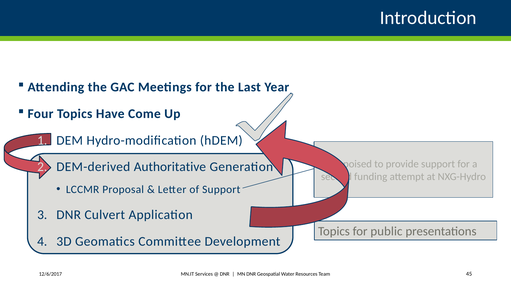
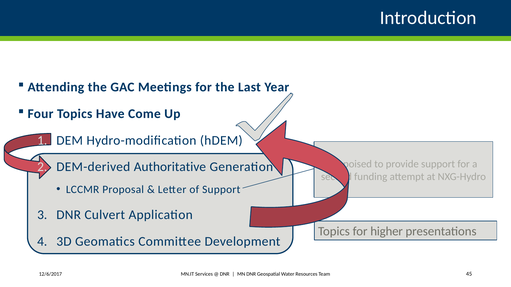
public: public -> higher (387, 232)
